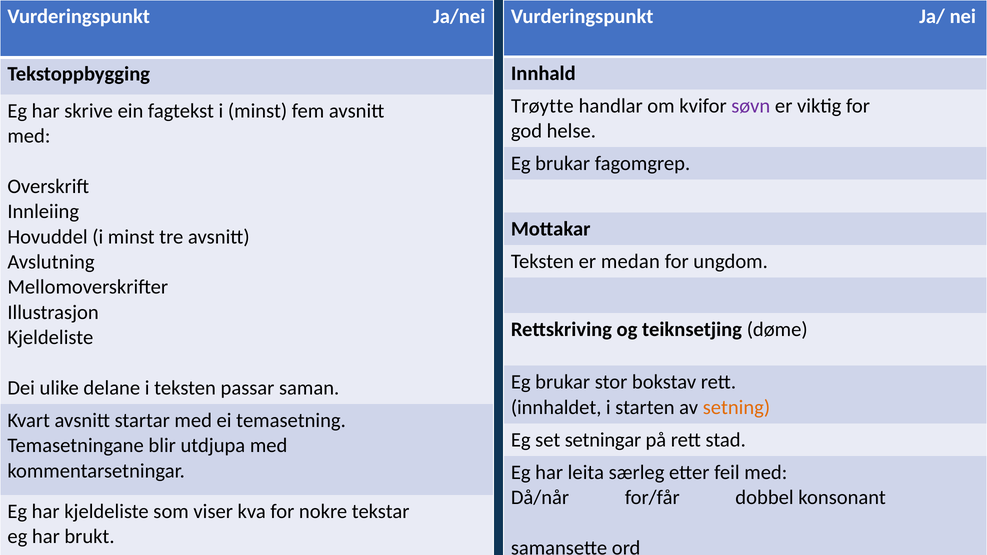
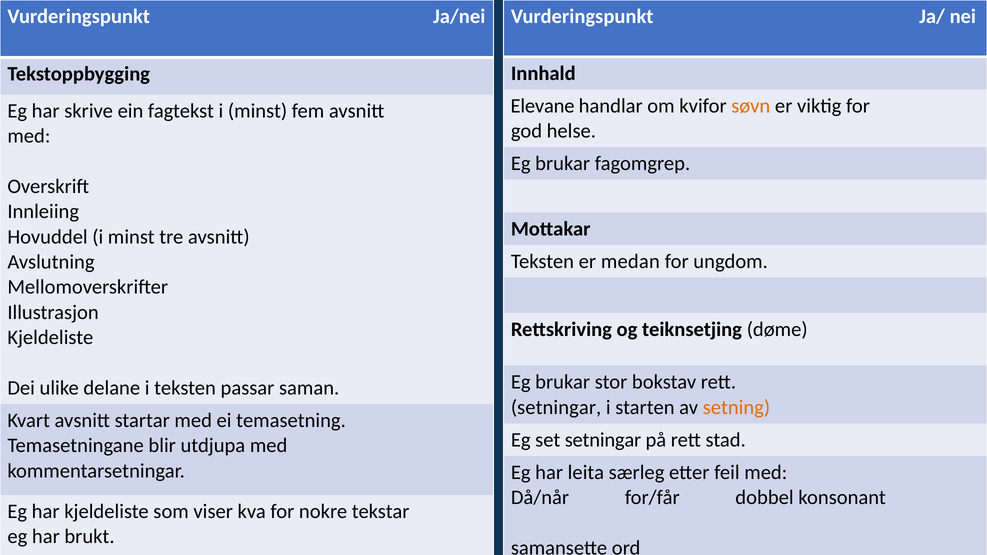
Trøytte: Trøytte -> Elevane (543, 106)
søvn colour: purple -> orange (751, 106)
innhaldet: innhaldet -> setningar (556, 407)
